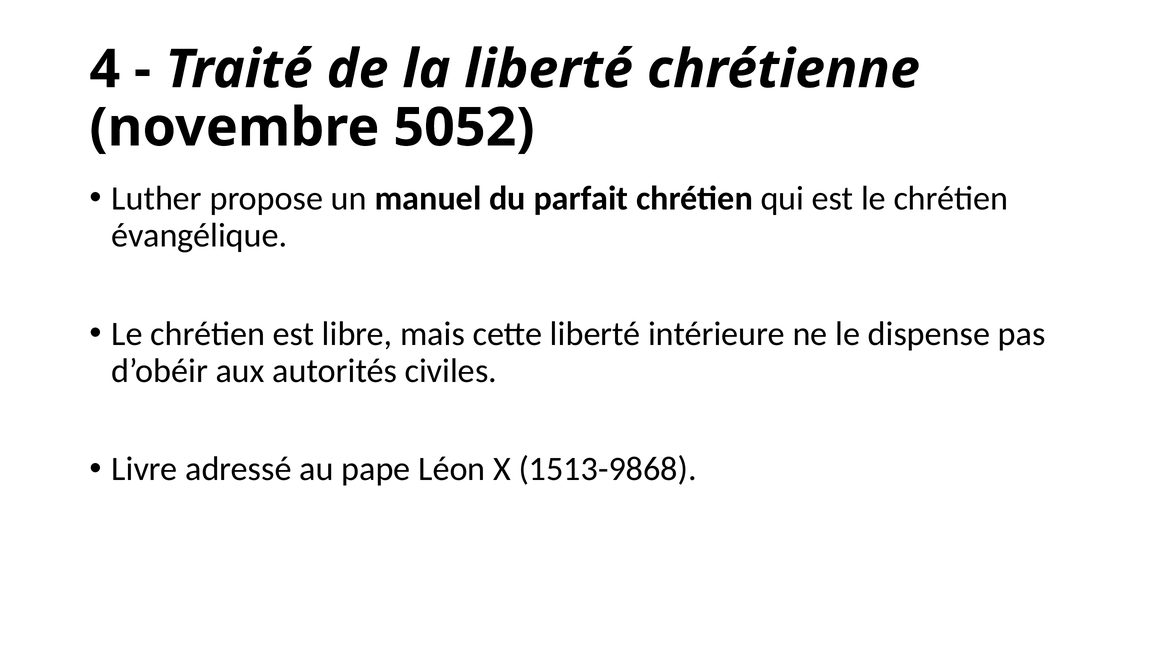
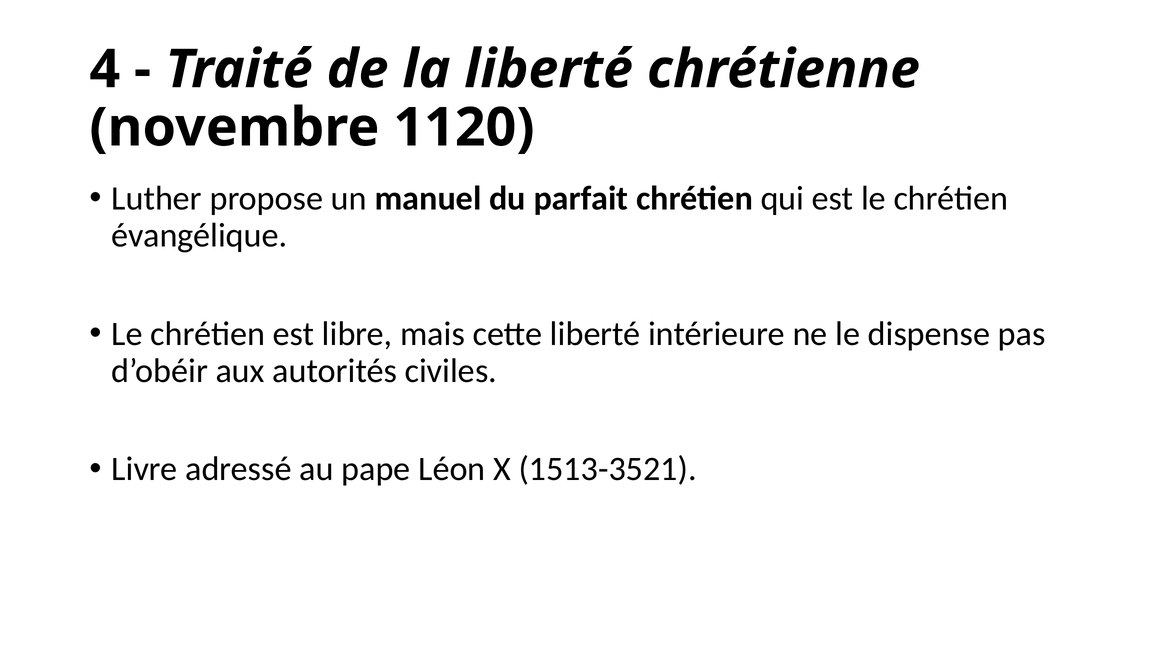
5052: 5052 -> 1120 (464, 128)
1513-9868: 1513-9868 -> 1513-3521 (608, 469)
